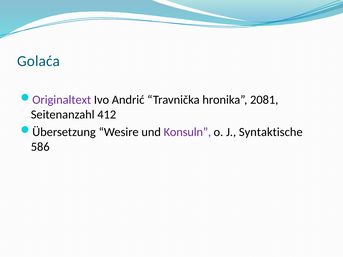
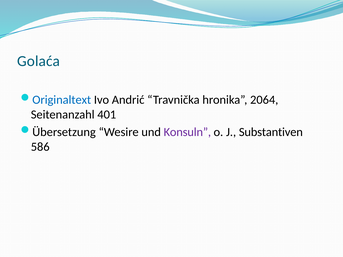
Originaltext colour: purple -> blue (62, 100)
2081: 2081 -> 2064 (264, 100)
412: 412 -> 401 (107, 115)
Syntaktische: Syntaktische -> Substantiven (271, 132)
